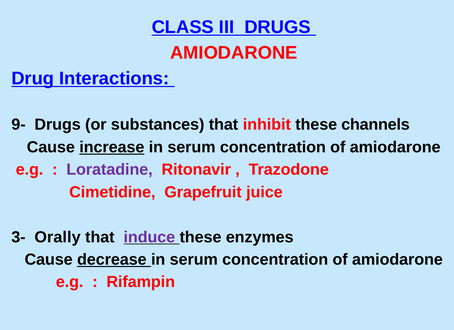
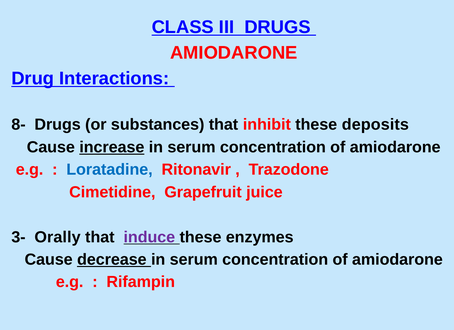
9-: 9- -> 8- (18, 125)
channels: channels -> deposits (375, 125)
Loratadine colour: purple -> blue (109, 170)
